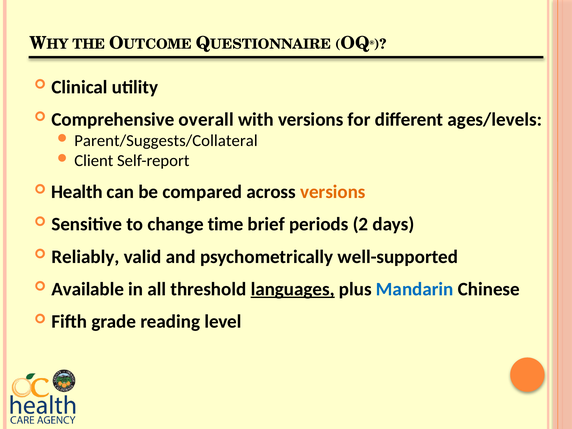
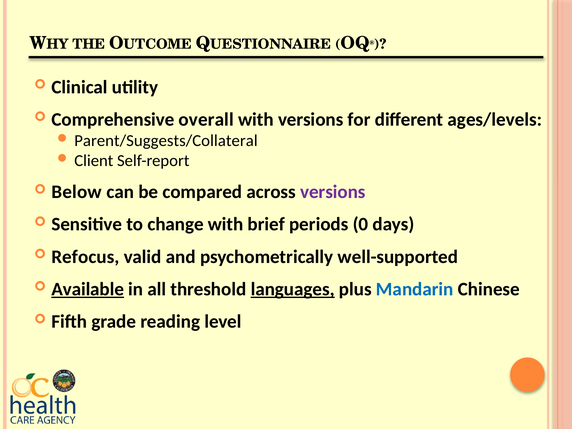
Health: Health -> Below (77, 192)
versions colour: orange -> purple (333, 192)
change time: time -> with (226, 224)
2: 2 -> 0 (360, 224)
Reliably: Reliably -> Refocus (85, 257)
Available underline: none -> present (88, 289)
